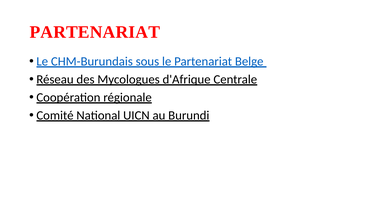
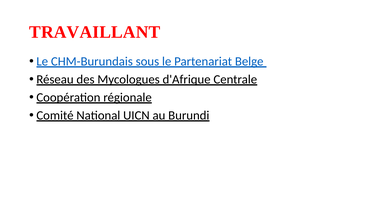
PARTENARIAT: PARTENARIAT -> TRAVAILLANT (95, 32)
